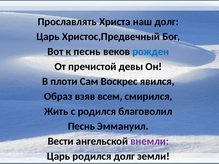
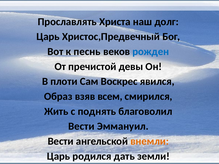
с родился: родился -> поднять (97, 112)
Песнь: Песнь -> Вести (81, 127)
внемли colour: purple -> orange (150, 141)
родился долг: долг -> дать (124, 156)
